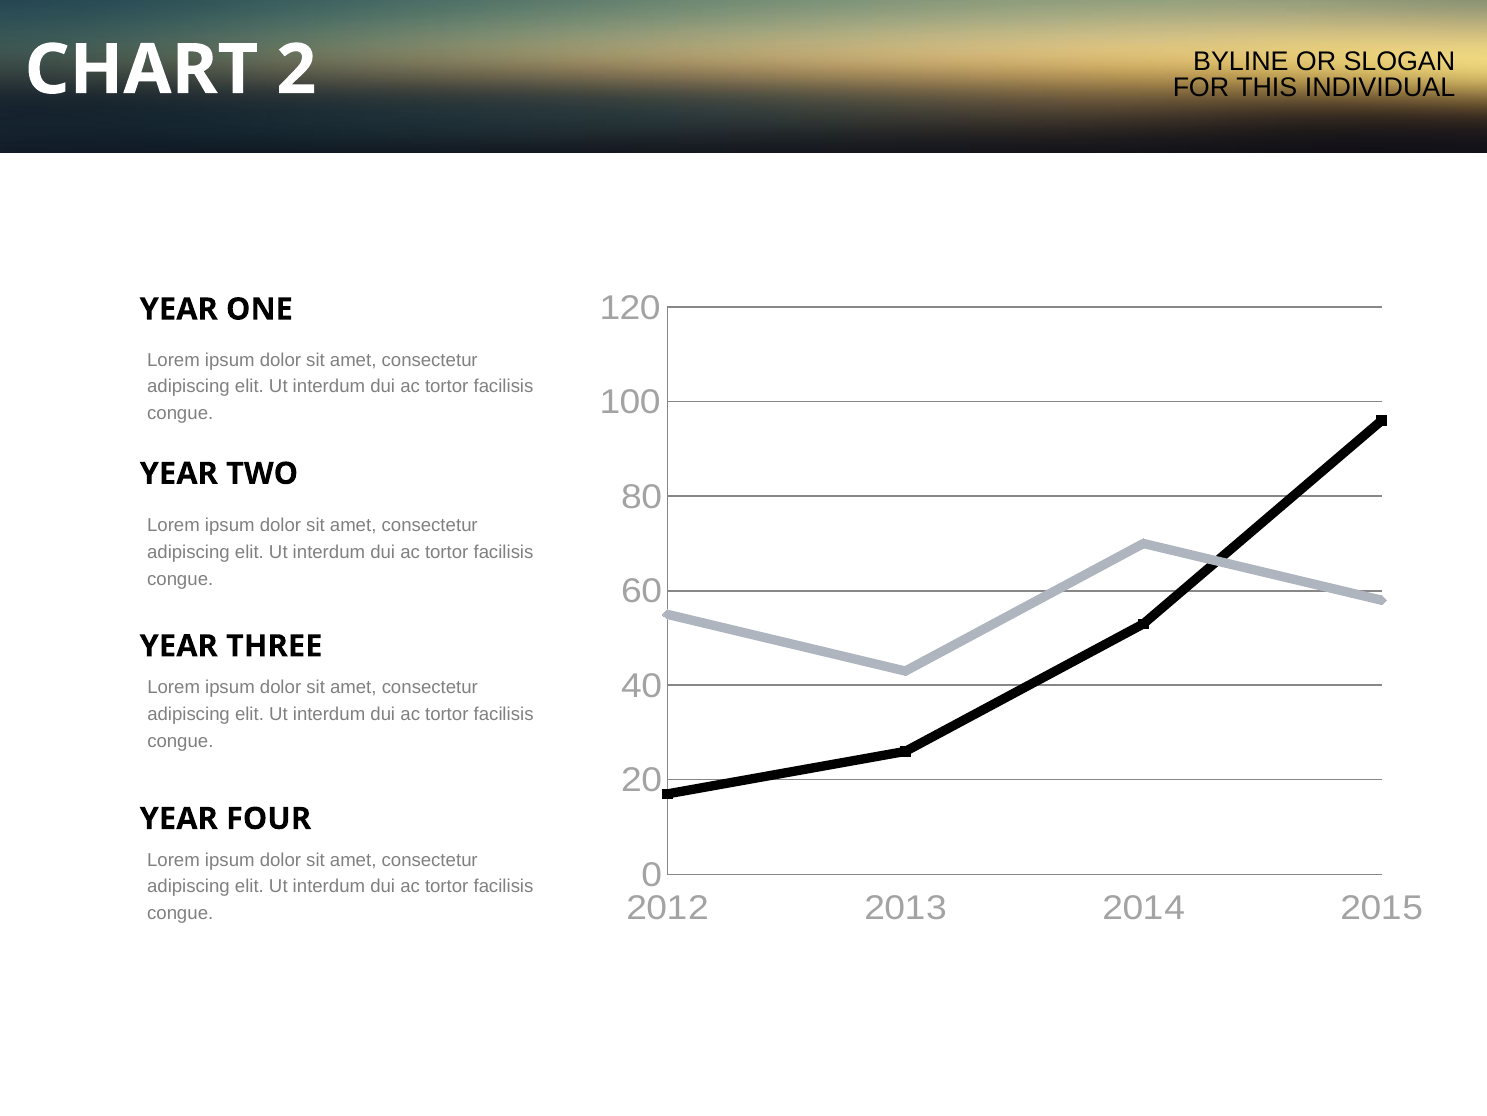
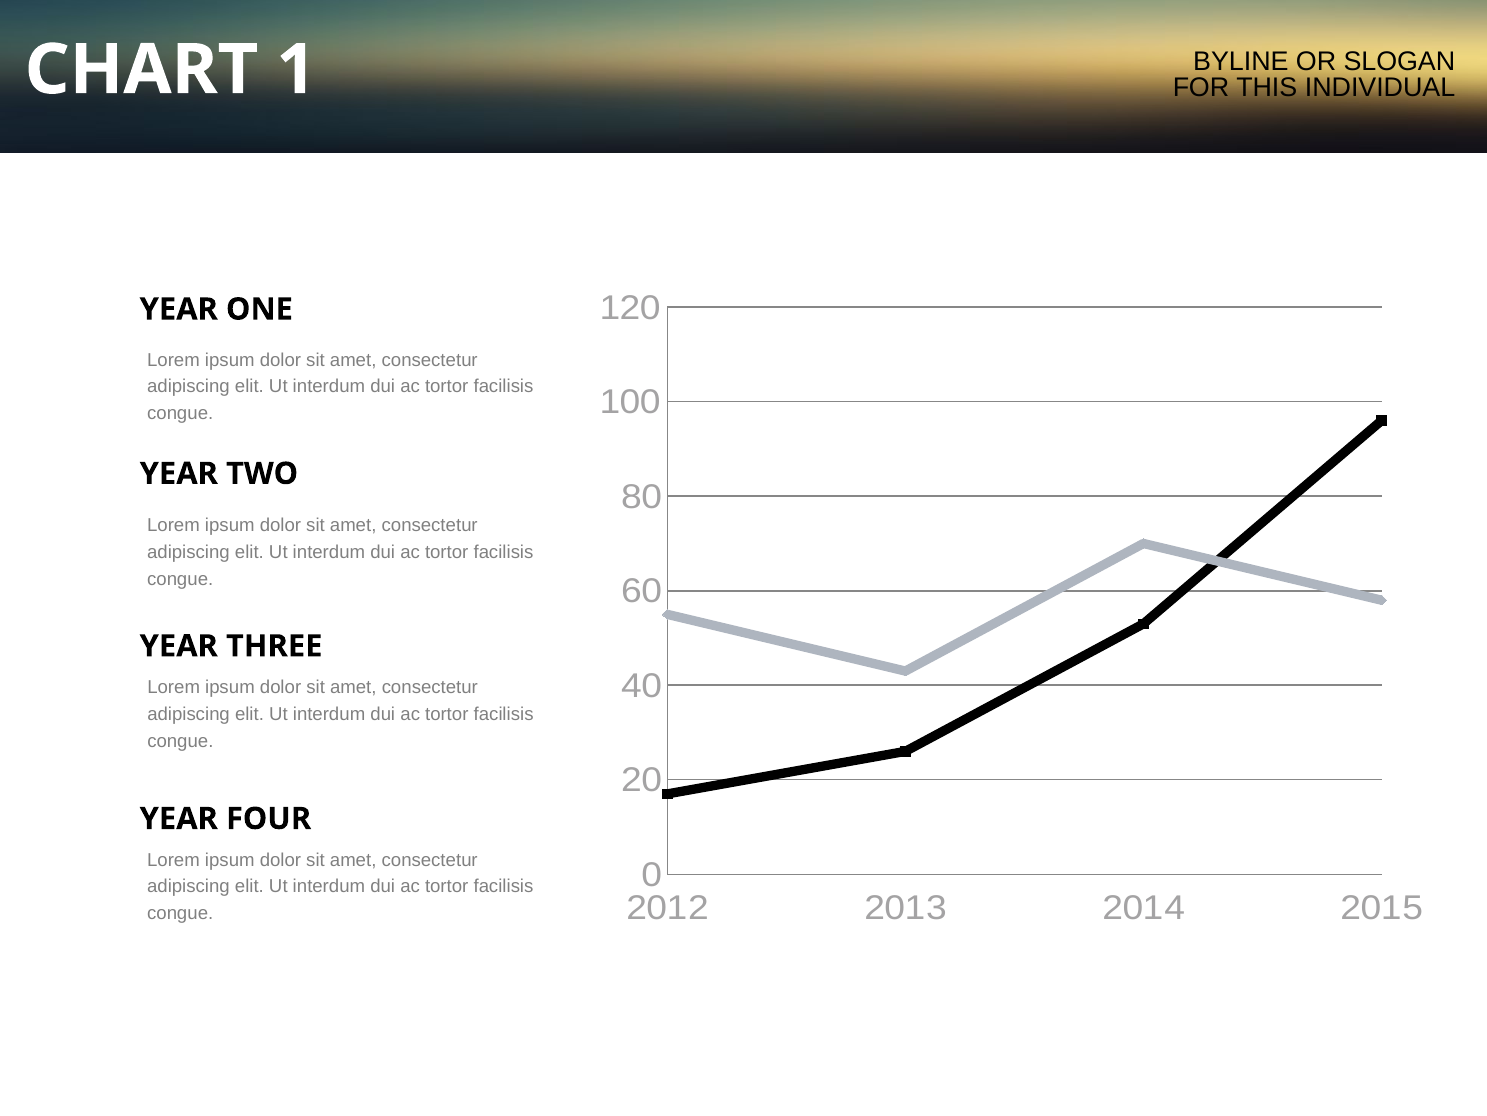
2: 2 -> 1 (296, 70)
